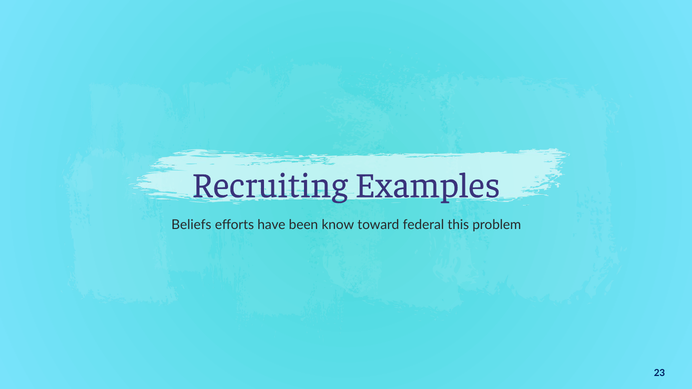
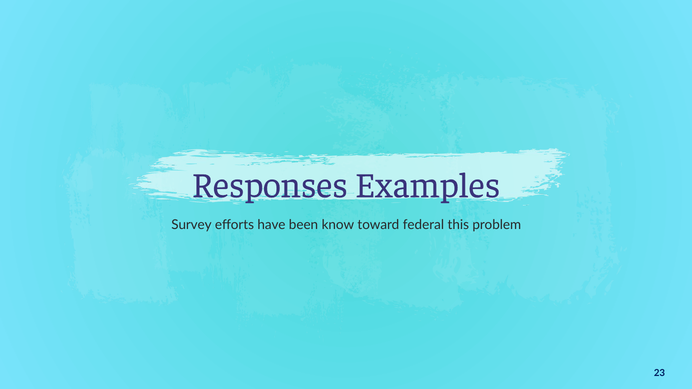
Recruiting: Recruiting -> Responses (270, 186)
Beliefs: Beliefs -> Survey (191, 225)
